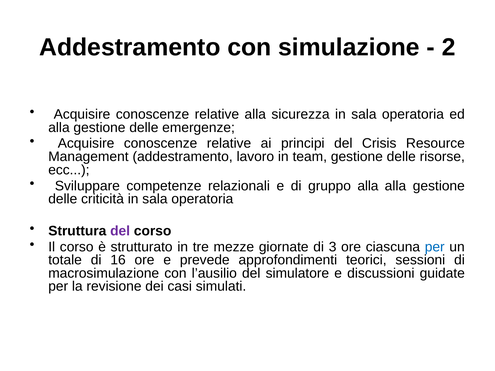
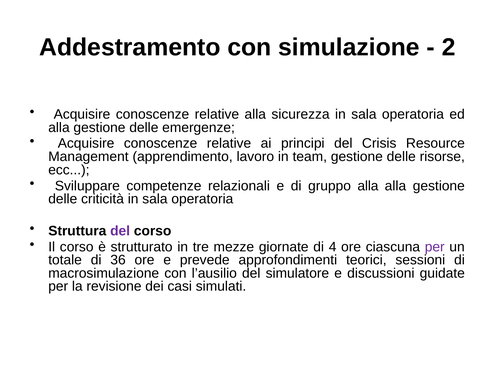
Management addestramento: addestramento -> apprendimento (183, 157)
3: 3 -> 4 (333, 247)
per colour: blue -> purple (435, 247)
16: 16 -> 36 (118, 260)
